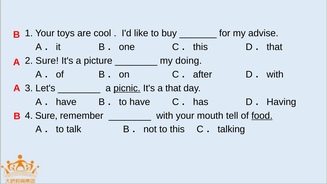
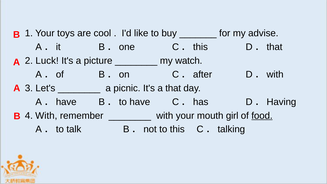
2 Sure: Sure -> Luck (47, 61)
doing: doing -> watch (189, 61)
picnic underline: present -> none (127, 88)
4 Sure: Sure -> With (46, 116)
tell: tell -> girl (232, 116)
